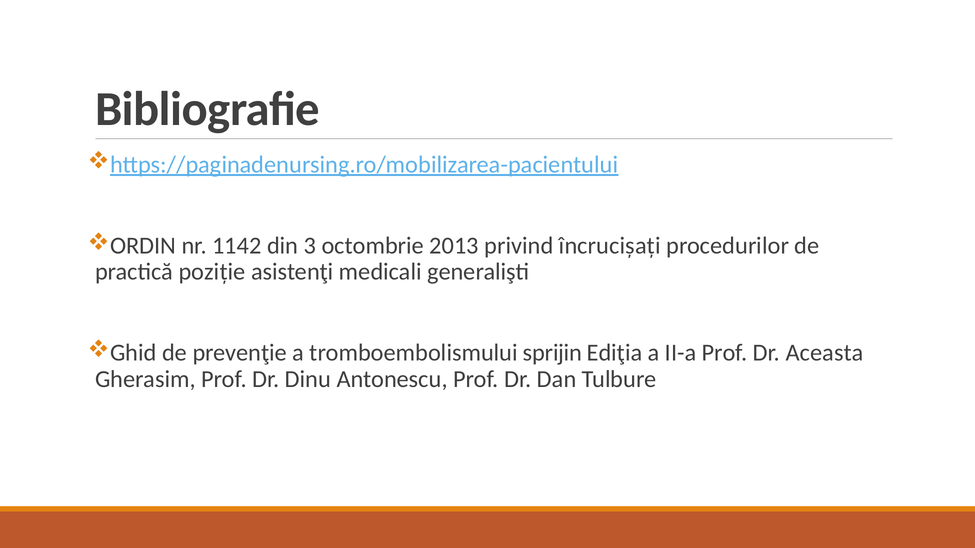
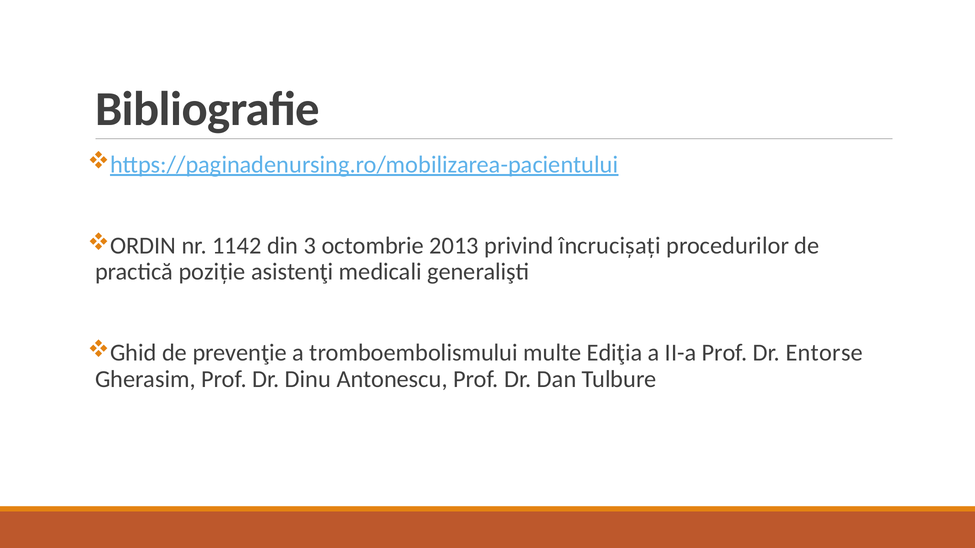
sprijin: sprijin -> multe (552, 353)
Aceasta: Aceasta -> Entorse (824, 353)
